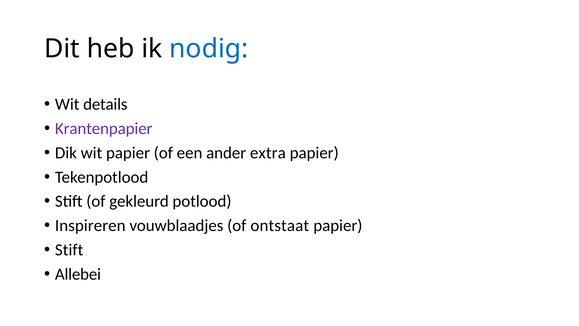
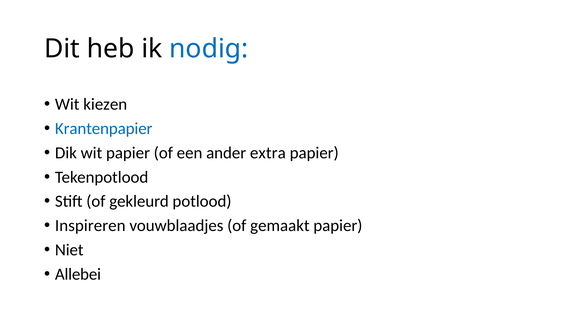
details: details -> kiezen (105, 104)
Krantenpapier colour: purple -> blue (104, 128)
ontstaat: ontstaat -> gemaakt (280, 225)
Stift: Stift -> Niet (69, 250)
